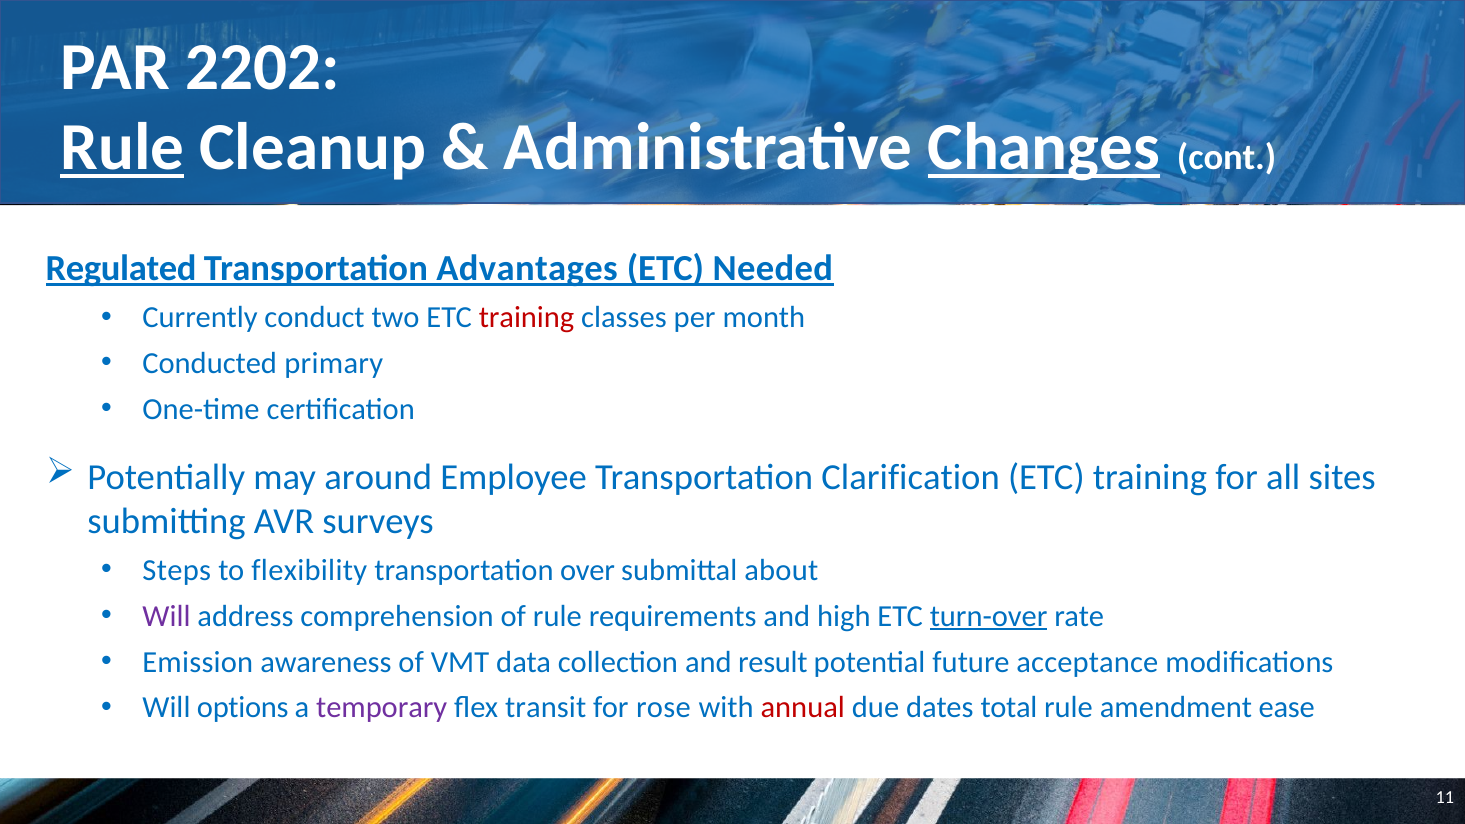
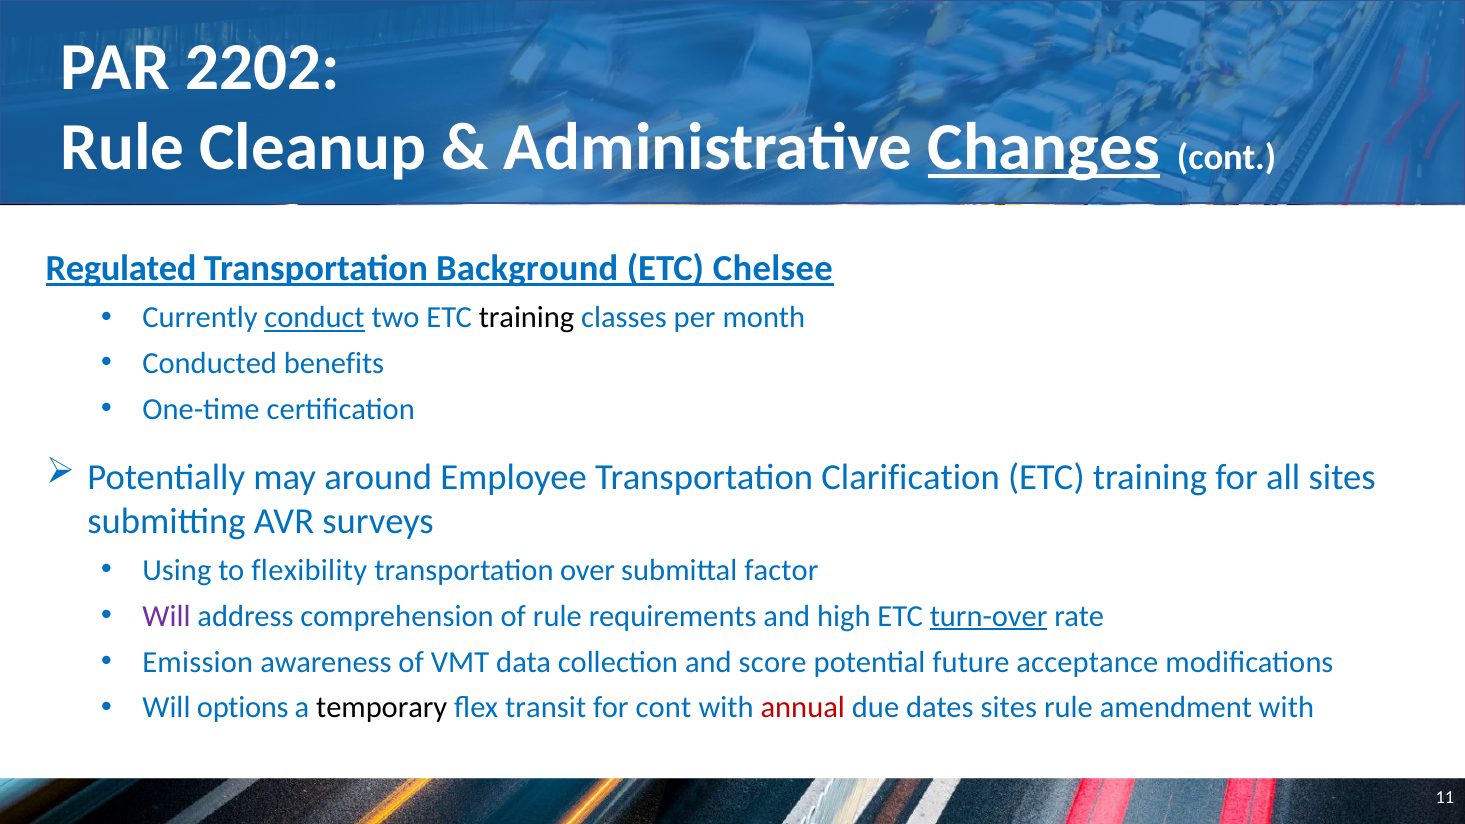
Rule underline: present -> none (122, 148)
Advantages: Advantages -> Background (527, 269)
Needed: Needed -> Chelsee (773, 269)
conduct underline: none -> present (315, 318)
training colour: red -> black (526, 318)
primary: primary -> benefits (334, 363)
Steps: Steps -> Using (177, 570)
about: about -> factor (781, 570)
result: result -> score (773, 662)
temporary colour: purple -> black (382, 708)
for rose: rose -> cont (663, 708)
dates total: total -> sites (1009, 708)
amendment ease: ease -> with (1286, 708)
